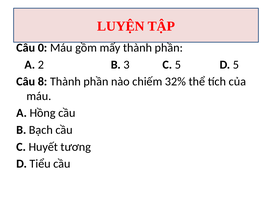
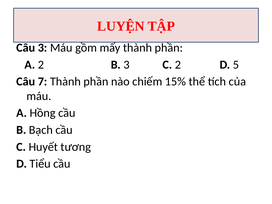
Câu 0: 0 -> 3 (43, 48)
C 5: 5 -> 2 (178, 65)
8: 8 -> 7 (43, 82)
32%: 32% -> 15% (175, 82)
